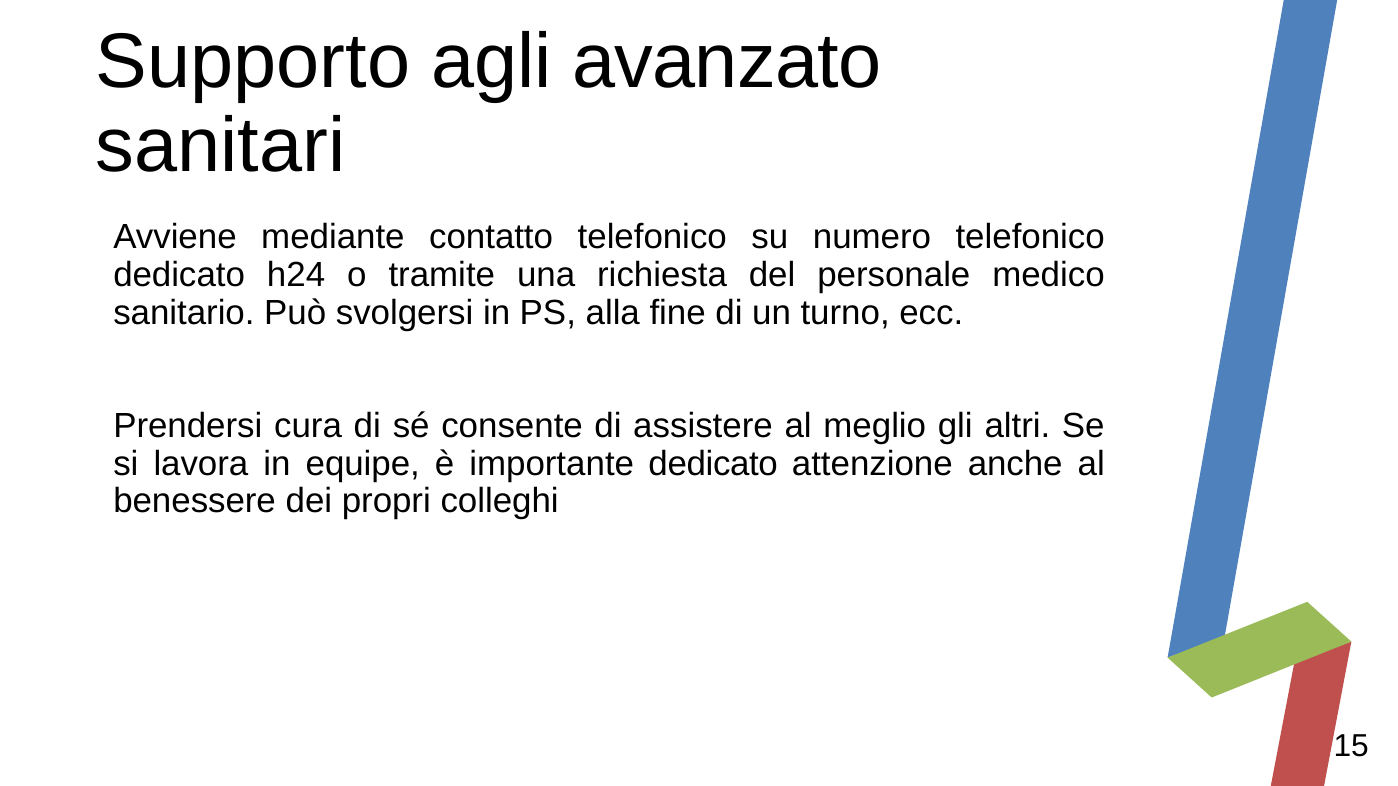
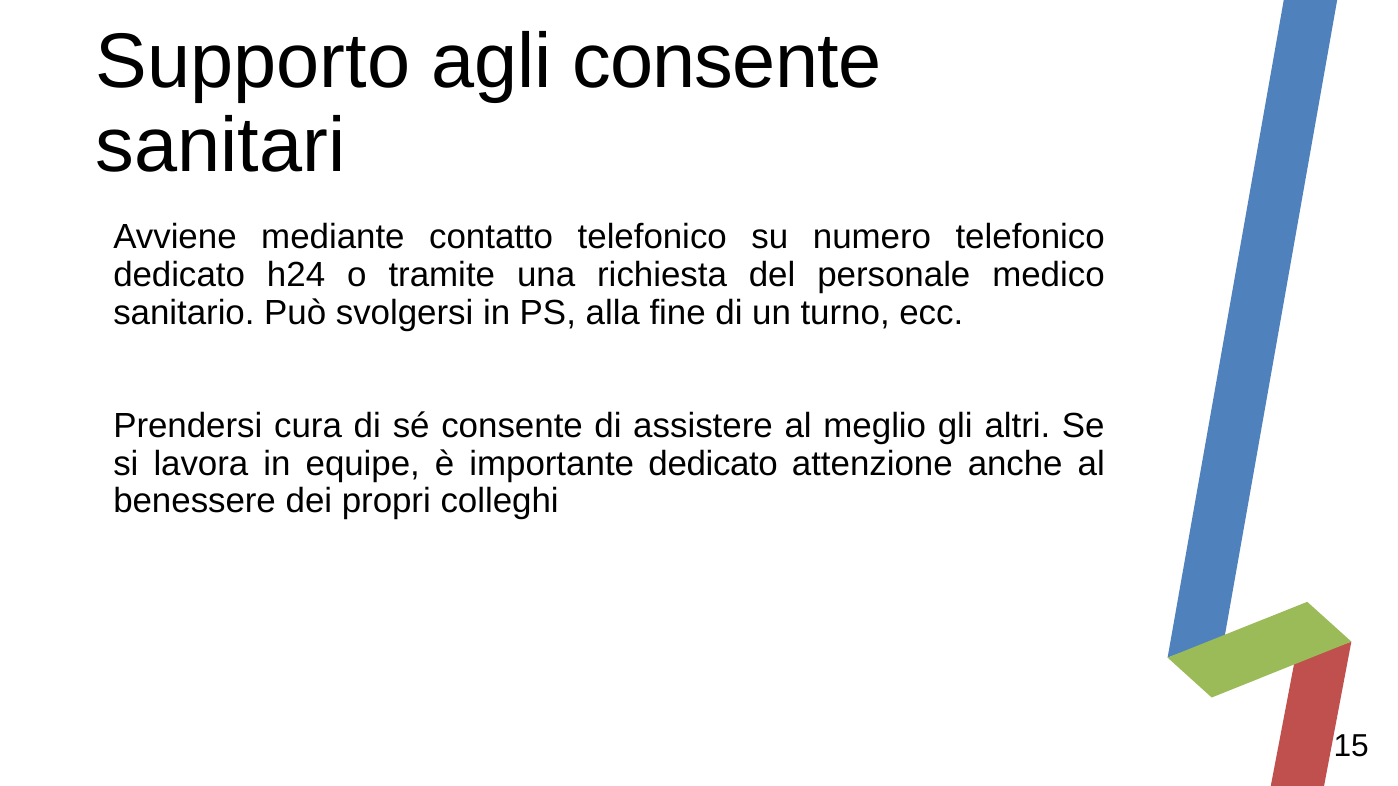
agli avanzato: avanzato -> consente (727, 62)
